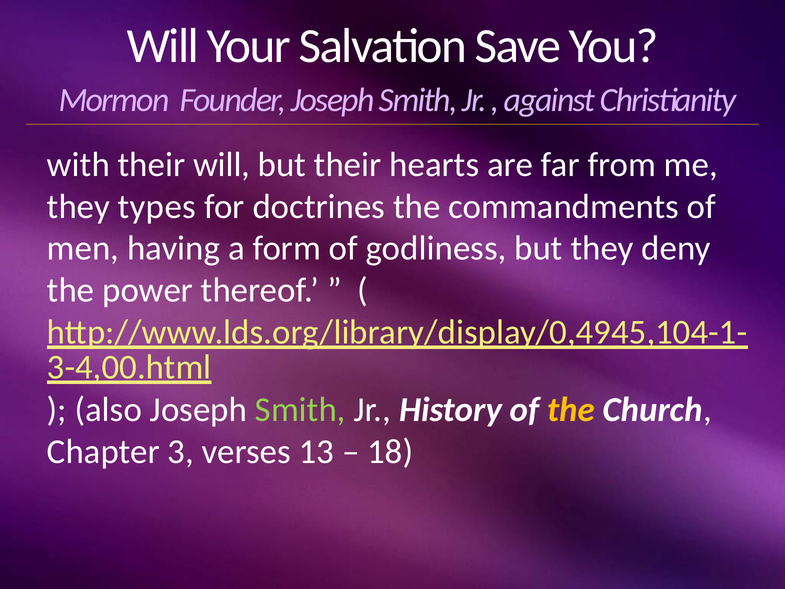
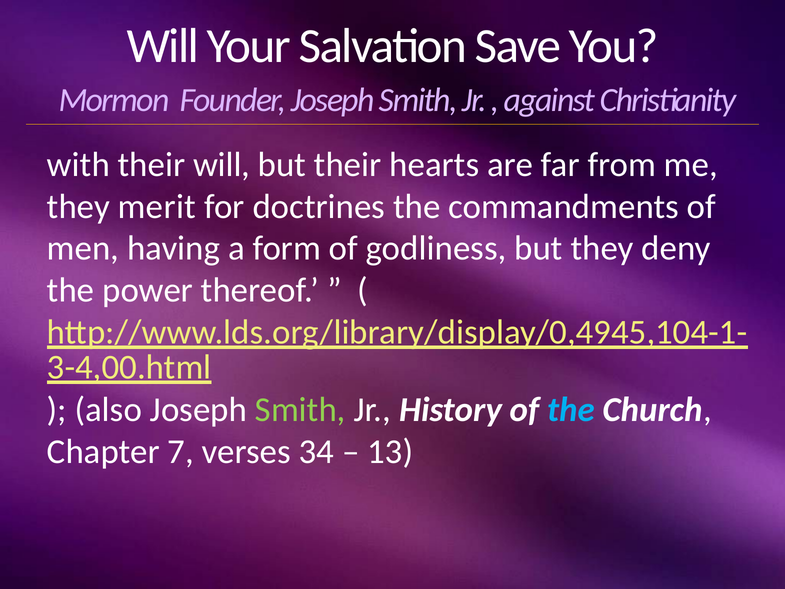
types: types -> merit (157, 206)
the colour: yellow -> light blue (571, 410)
3: 3 -> 7 (181, 452)
13: 13 -> 34 (316, 452)
18: 18 -> 13 (390, 452)
